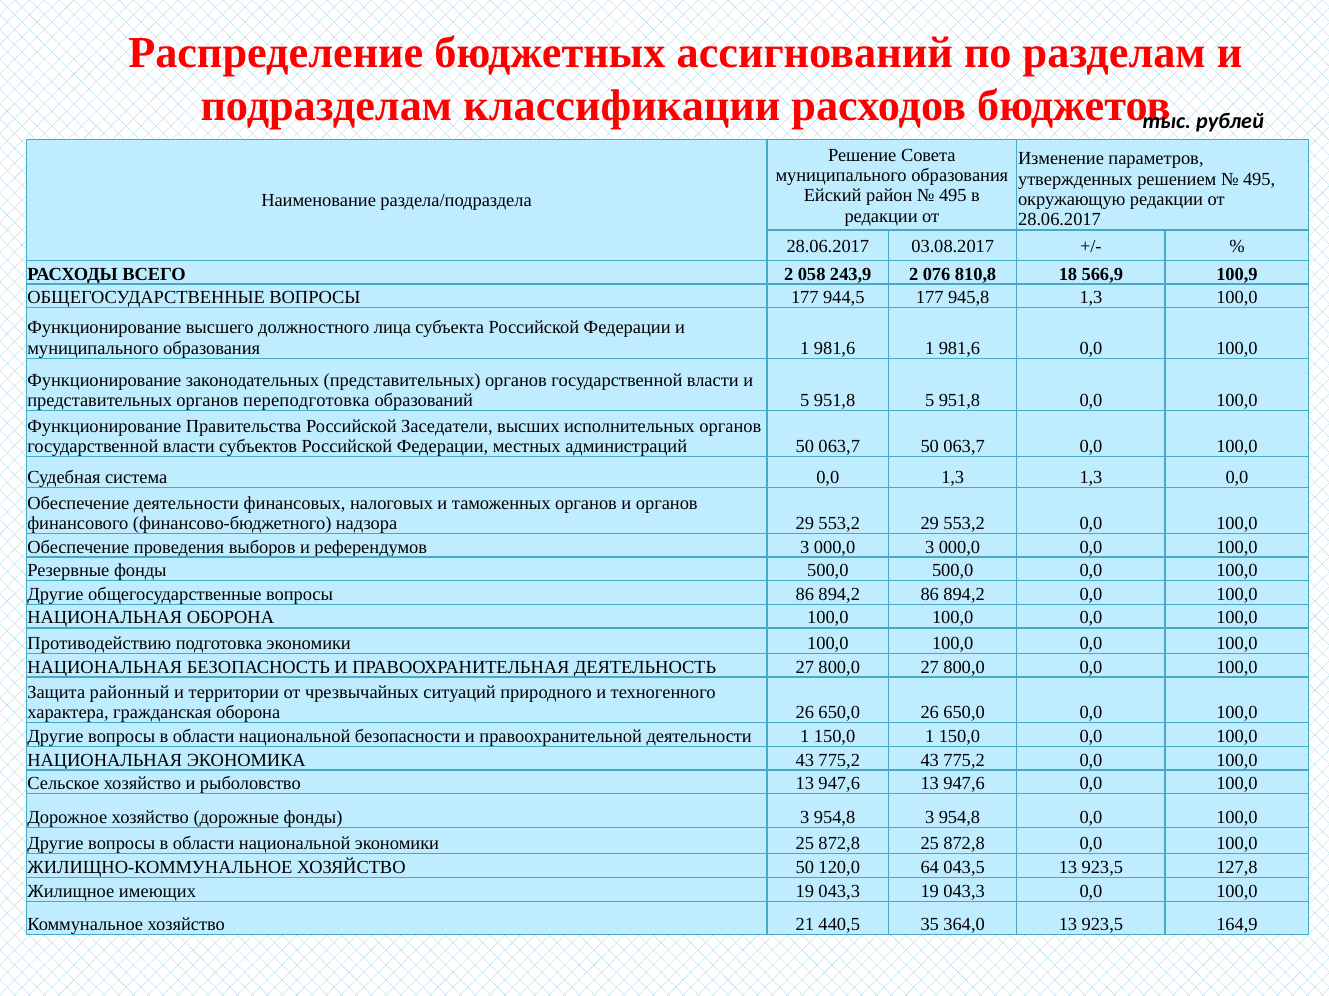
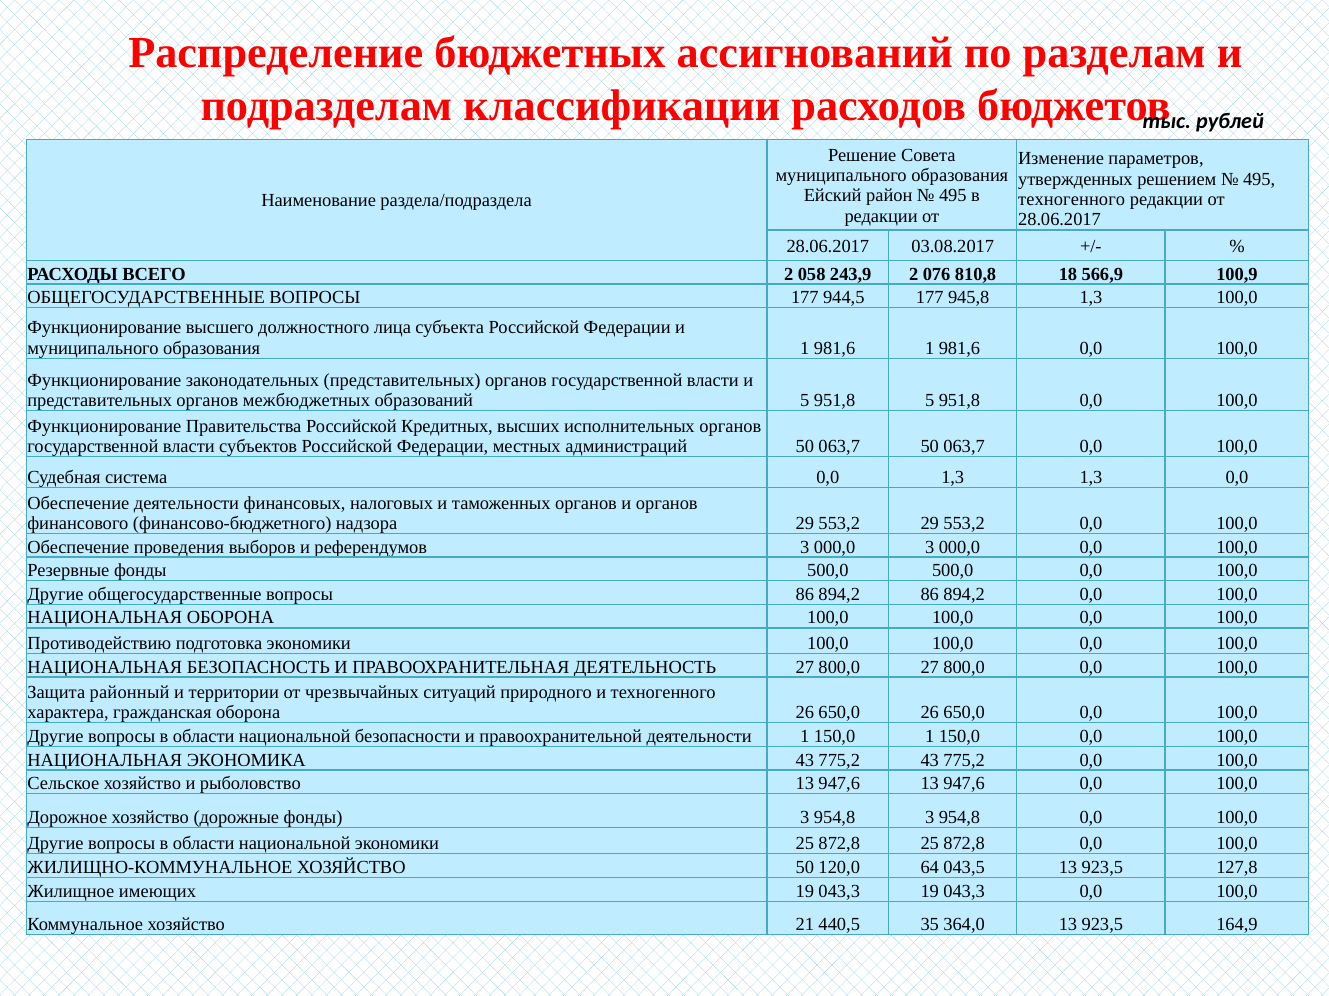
окружающую: окружающую -> техногенного (1072, 200)
переподготовка: переподготовка -> межбюджетных (306, 401)
Заседатели: Заседатели -> Кредитных (447, 426)
